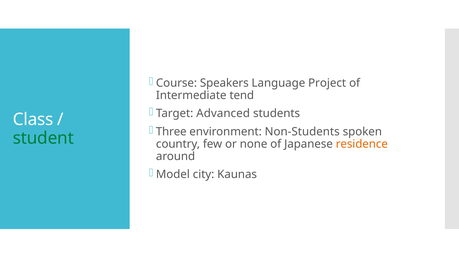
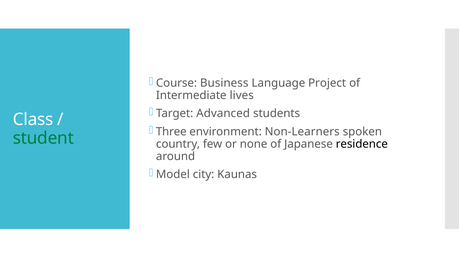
Speakers: Speakers -> Business (224, 83)
tend: tend -> lives (242, 95)
Non-Students: Non-Students -> Non-Learners (302, 132)
residence colour: orange -> black (362, 144)
